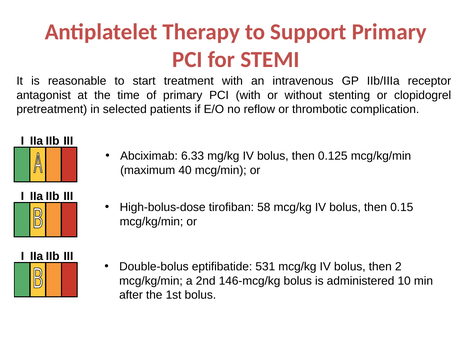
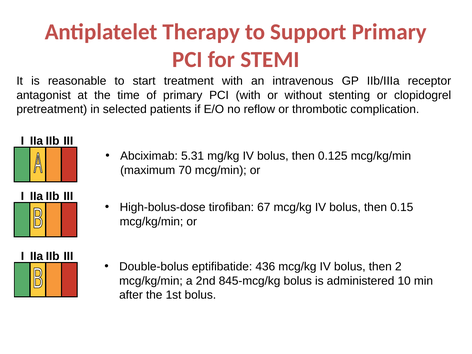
6.33: 6.33 -> 5.31 (193, 156)
40: 40 -> 70 (185, 170)
58: 58 -> 67 (264, 207)
531: 531 -> 436 (265, 267)
146-mcg/kg: 146-mcg/kg -> 845-mcg/kg (250, 281)
